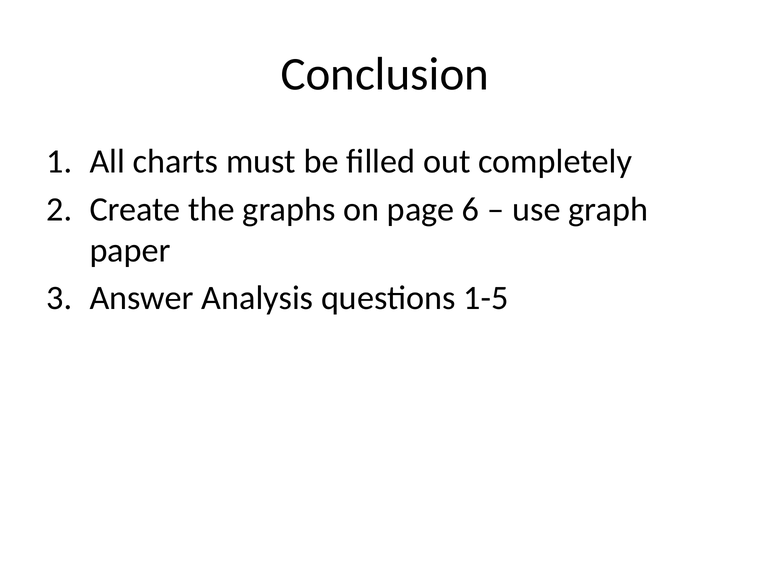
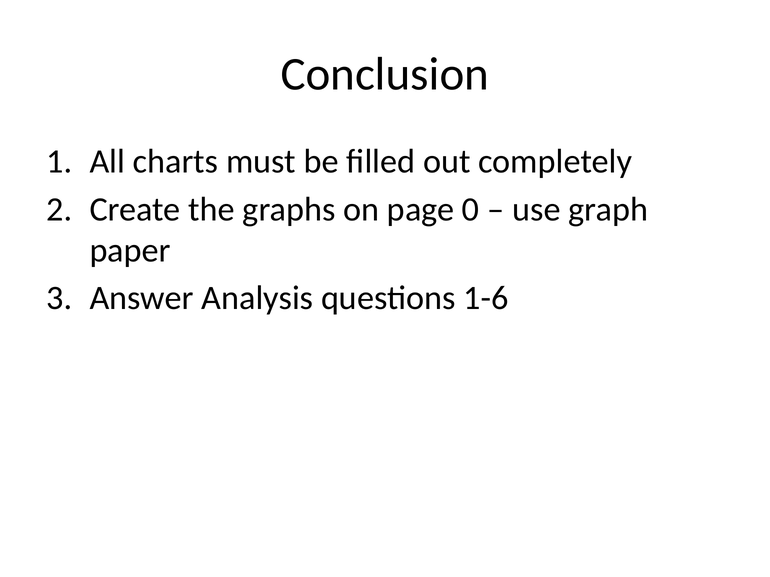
6: 6 -> 0 (471, 209)
1-5: 1-5 -> 1-6 (486, 298)
